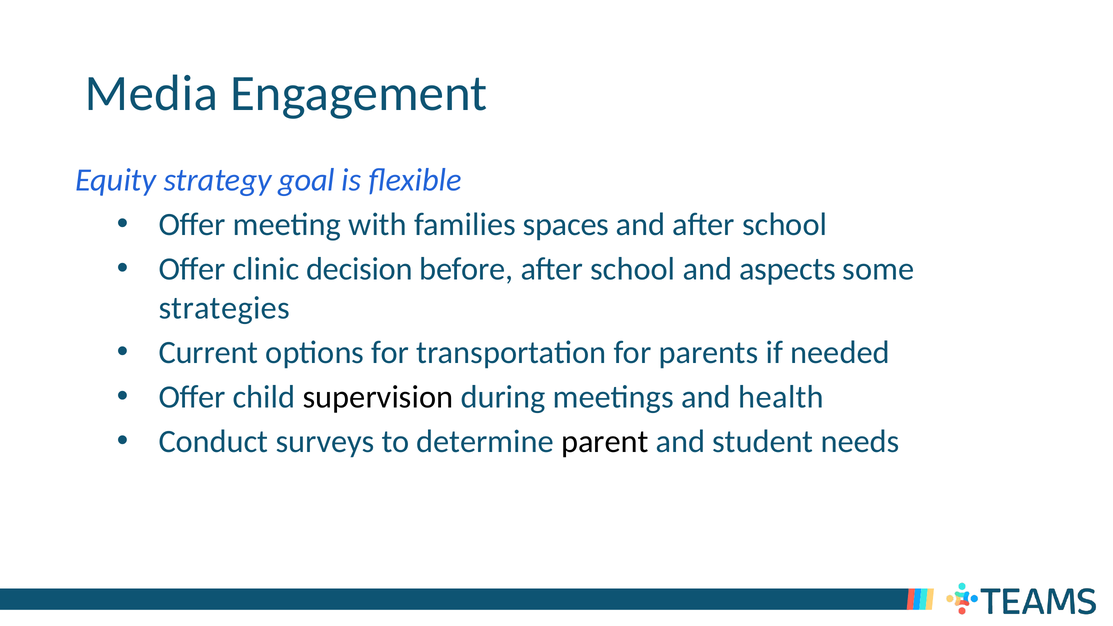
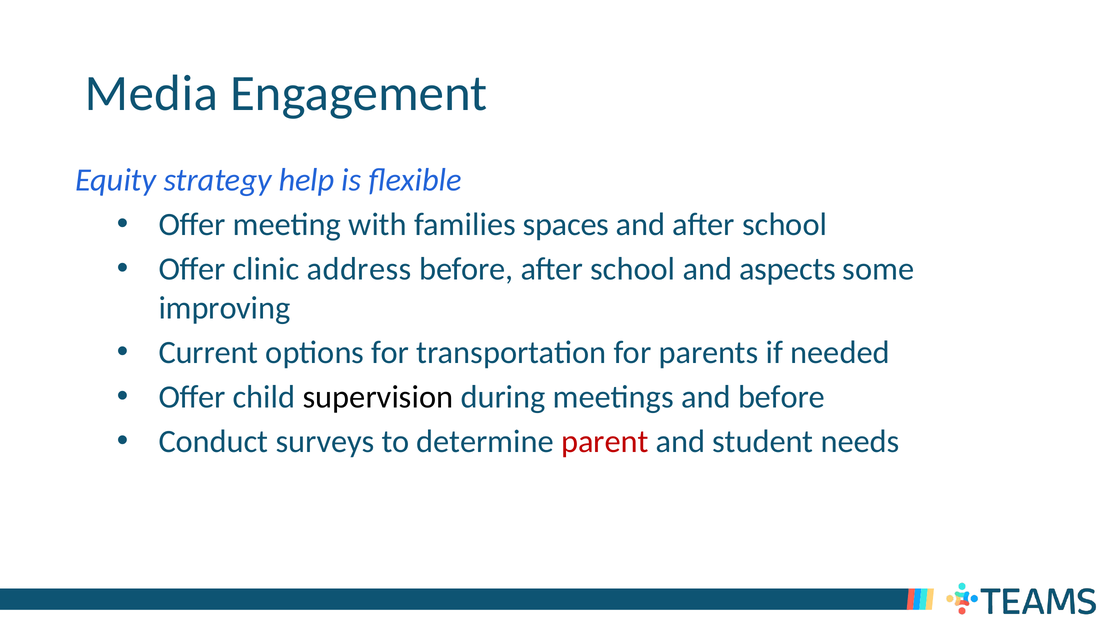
goal: goal -> help (307, 180)
decision: decision -> address (359, 269)
strategies: strategies -> improving (224, 308)
and health: health -> before (781, 397)
parent colour: black -> red (605, 442)
